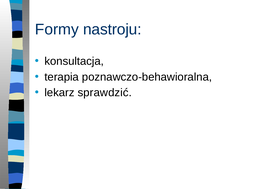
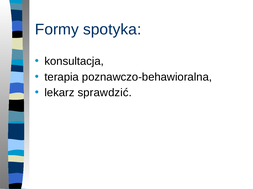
nastroju: nastroju -> spotyka (112, 30)
